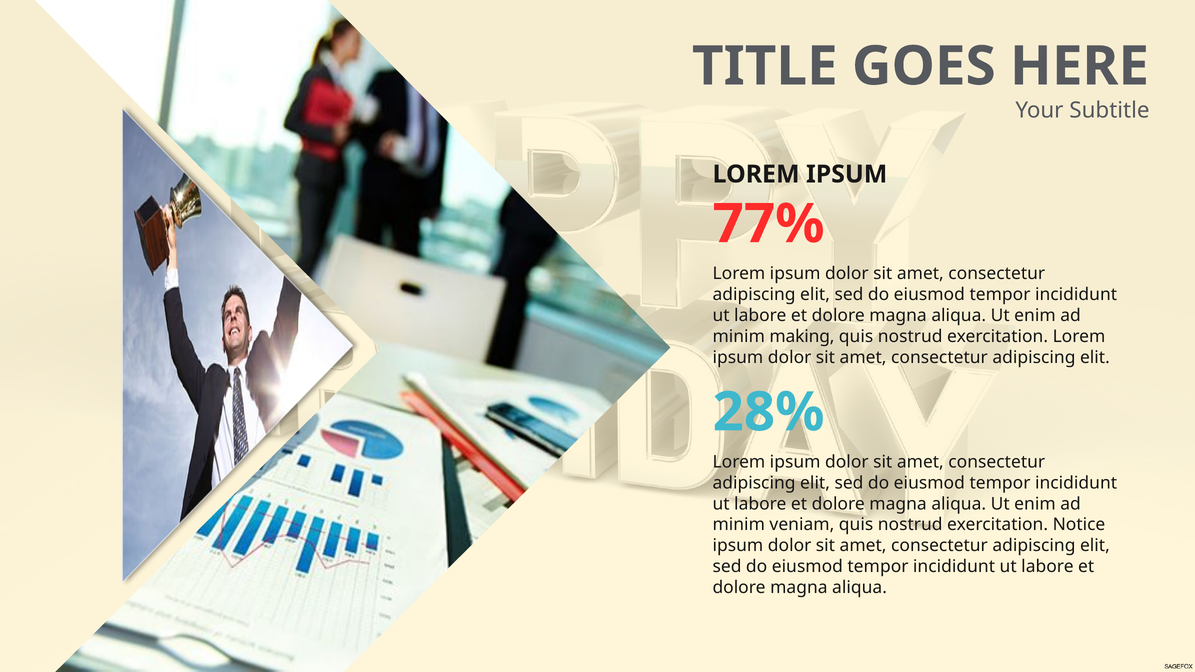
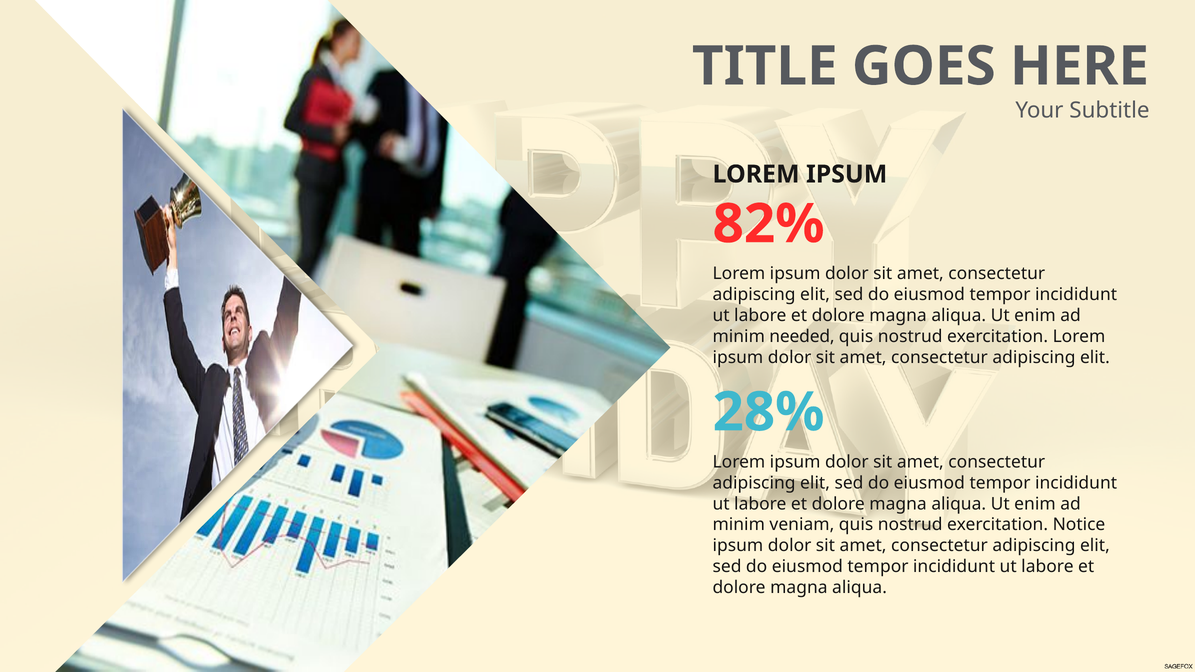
77%: 77% -> 82% (769, 224)
making: making -> needed (802, 337)
